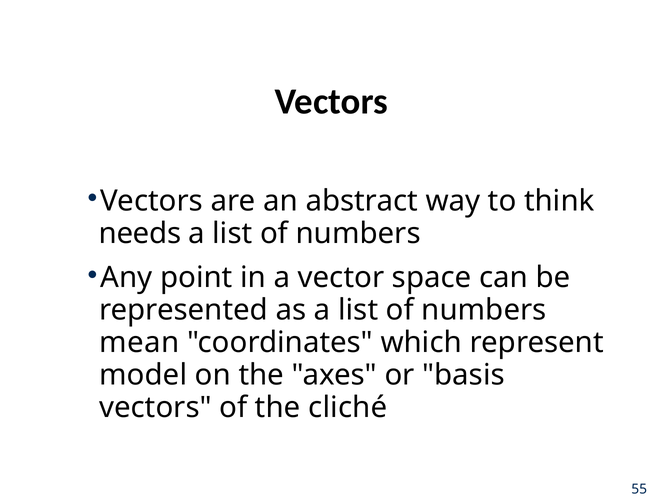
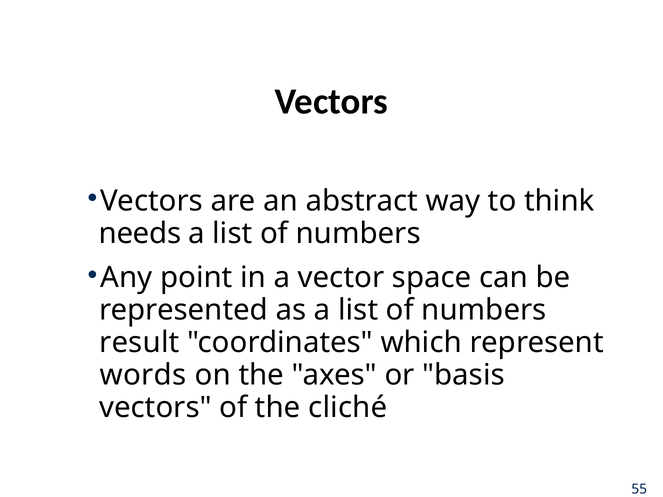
mean: mean -> result (139, 343)
model: model -> words (143, 375)
